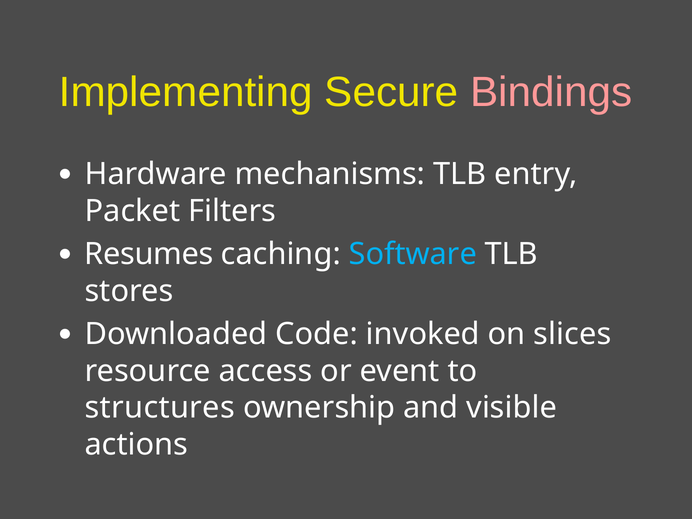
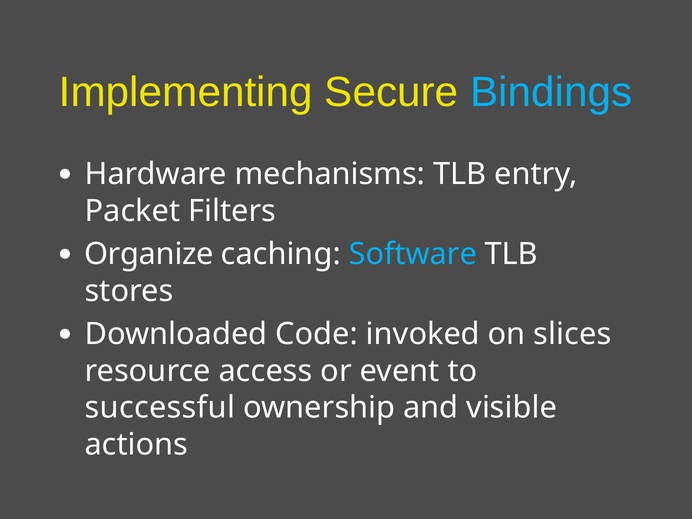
Bindings colour: pink -> light blue (551, 92)
Resumes: Resumes -> Organize (149, 254)
structures: structures -> successful (160, 408)
